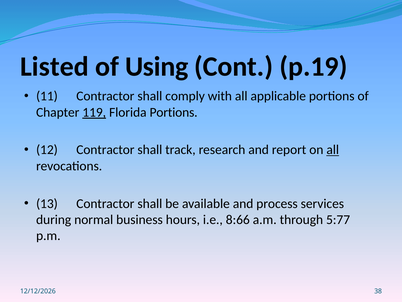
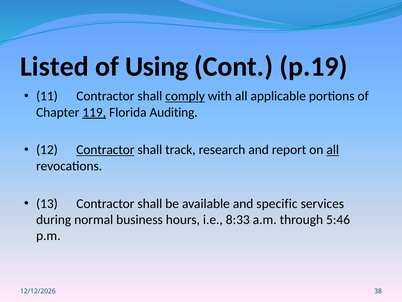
comply underline: none -> present (185, 96)
Florida Portions: Portions -> Auditing (174, 112)
Contractor underline: none -> present (105, 150)
process: process -> specific (277, 203)
8:66: 8:66 -> 8:33 (238, 219)
5:77: 5:77 -> 5:46 (338, 219)
